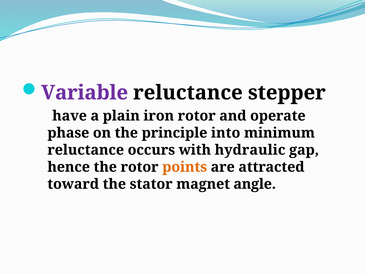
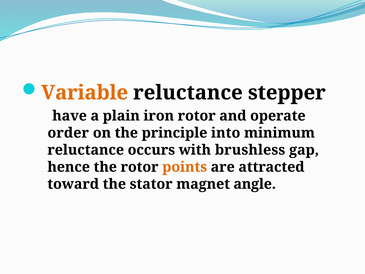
Variable colour: purple -> orange (85, 93)
phase: phase -> order (68, 133)
hydraulic: hydraulic -> brushless (250, 150)
